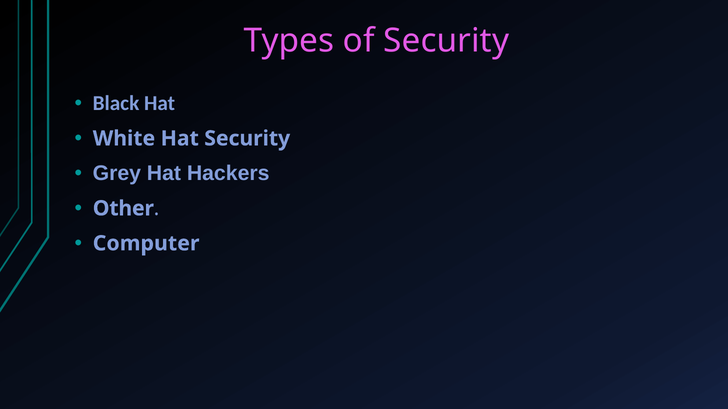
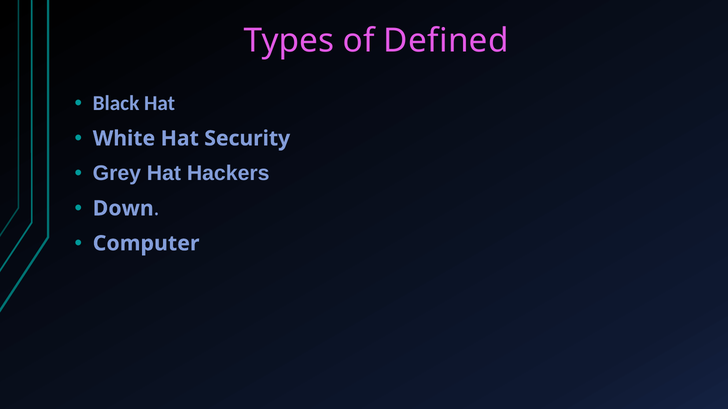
of Security: Security -> Defined (446, 41)
Other: Other -> Down (123, 209)
